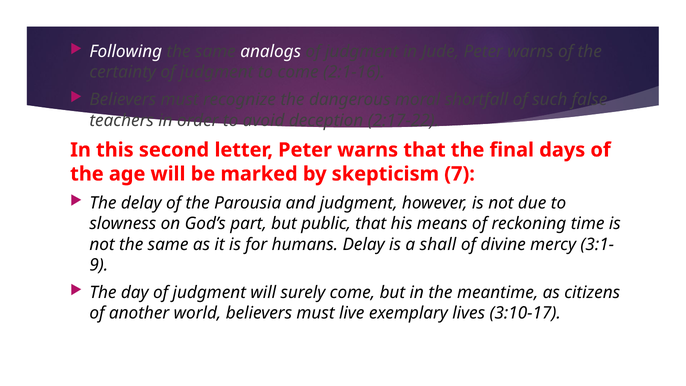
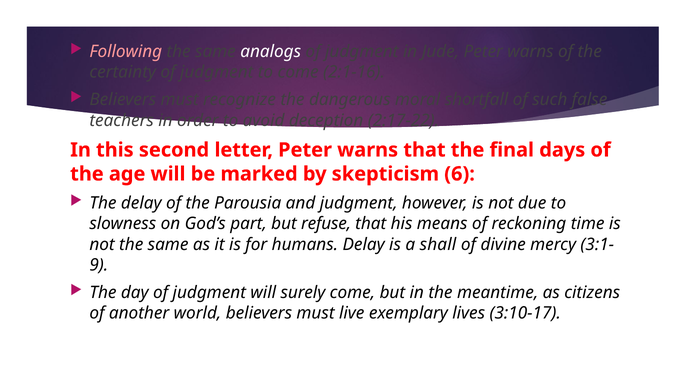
Following colour: white -> pink (126, 51)
7: 7 -> 6 (460, 174)
public: public -> refuse (326, 224)
